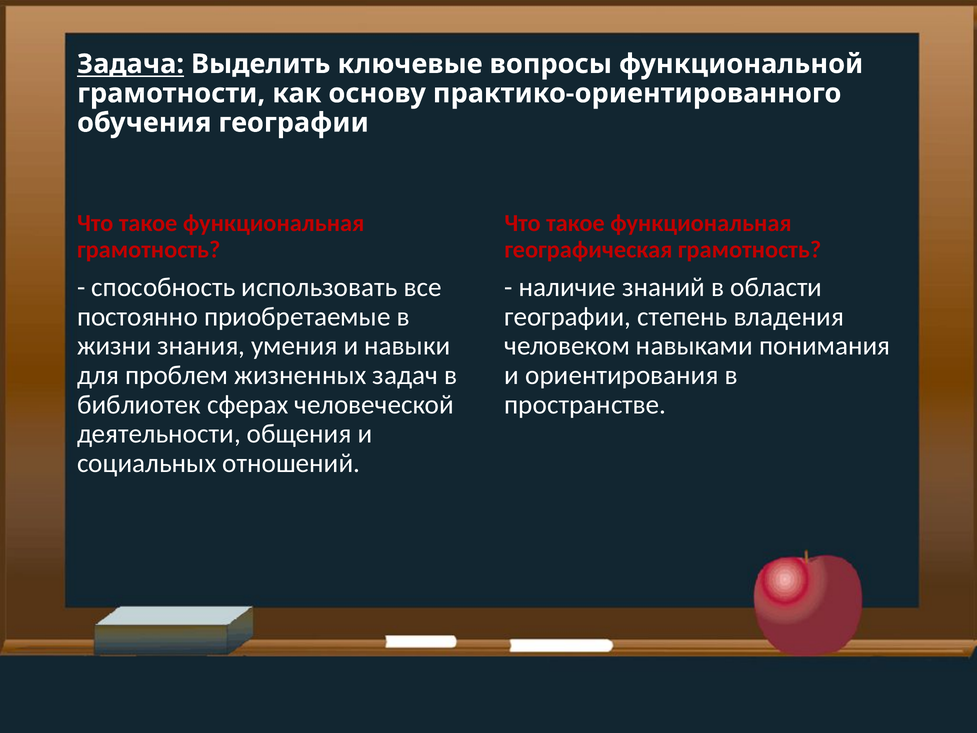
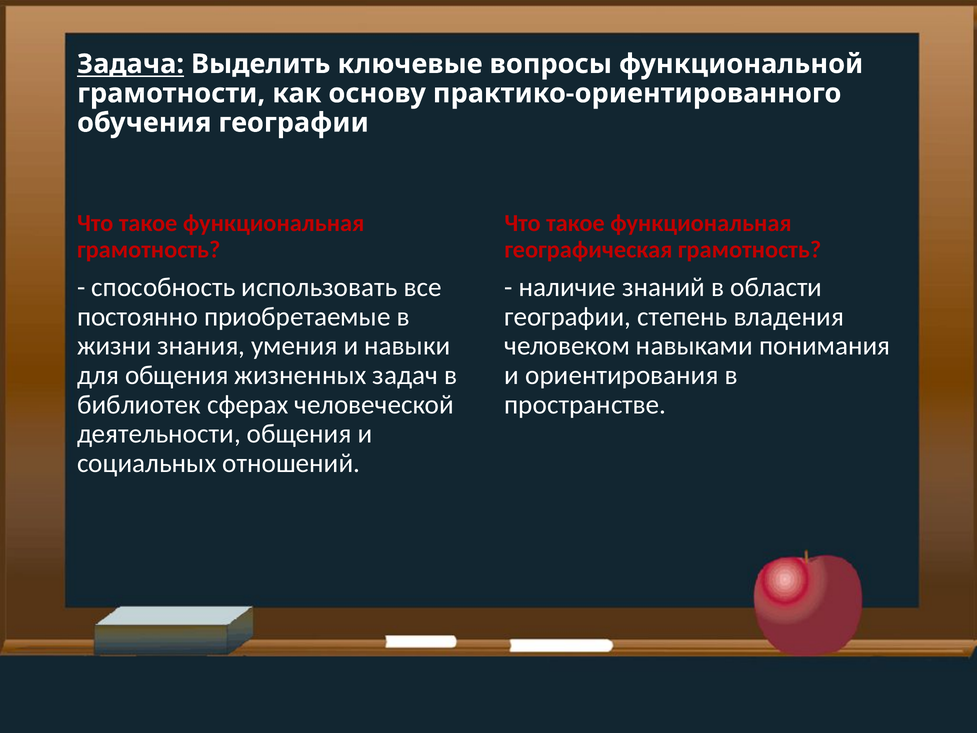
для проблем: проблем -> общения (177, 375)
